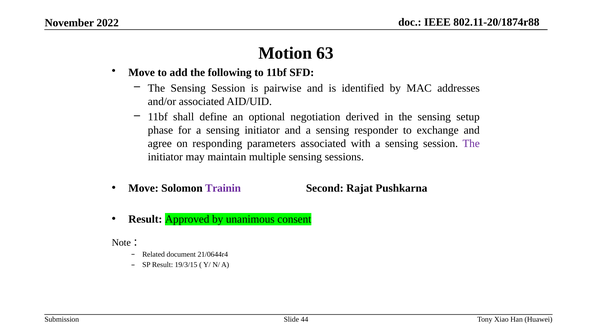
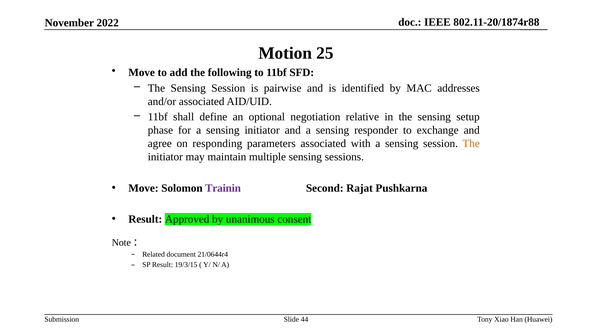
63: 63 -> 25 (325, 53)
derived: derived -> relative (362, 117)
The colour: purple -> orange (471, 144)
